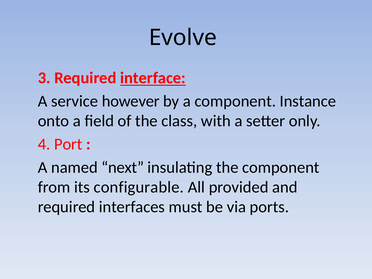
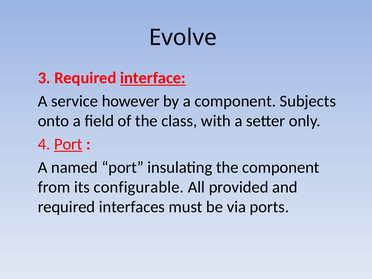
Instance: Instance -> Subjects (308, 101)
Port underline: none -> present (68, 144)
named next: next -> port (123, 167)
